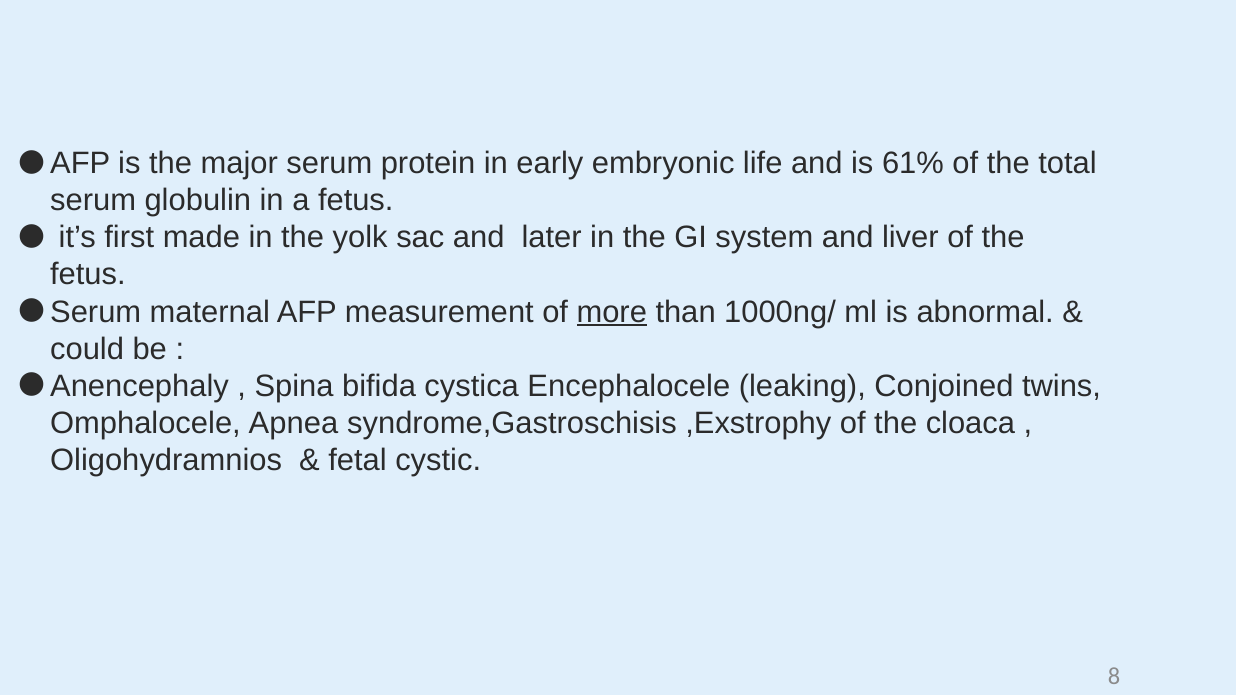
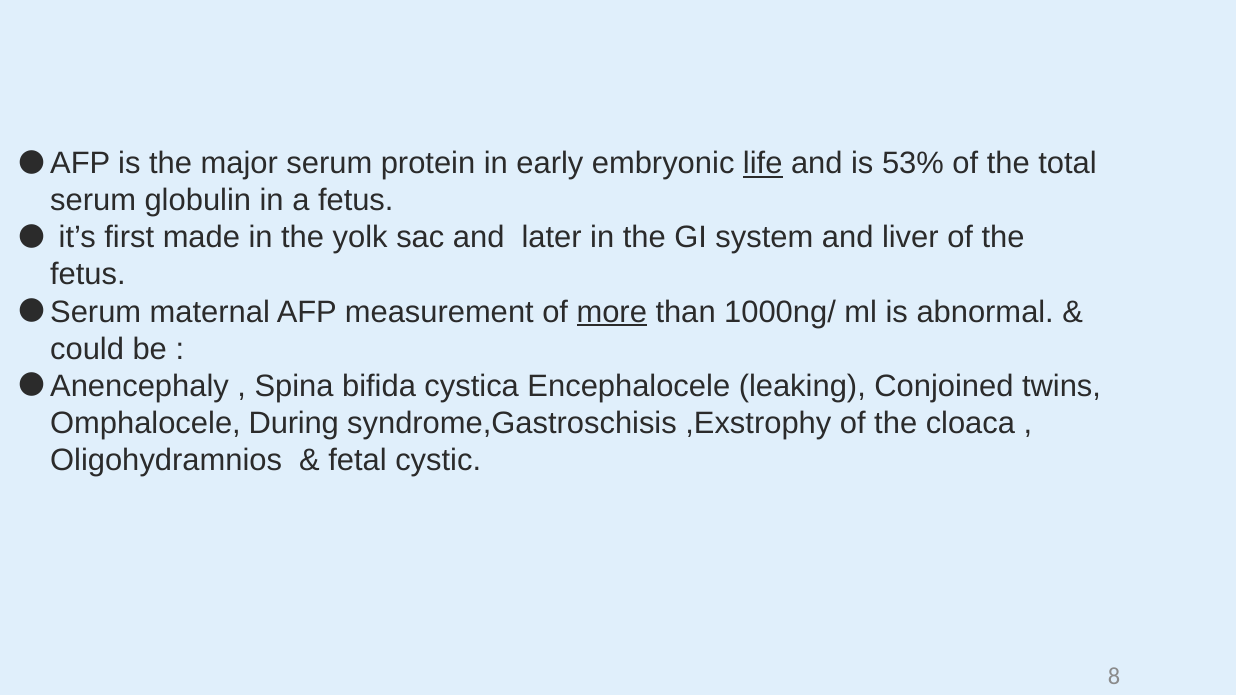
life underline: none -> present (763, 164)
61%: 61% -> 53% (913, 164)
Apnea: Apnea -> During (294, 423)
